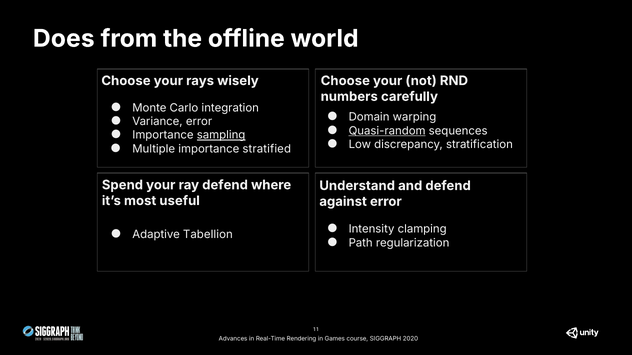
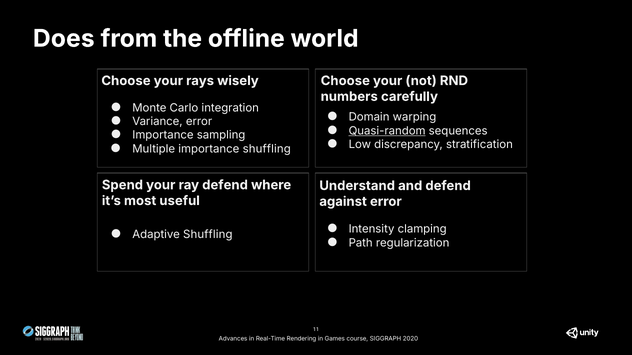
sampling underline: present -> none (221, 135)
importance stratified: stratified -> shuffling (267, 149)
Adaptive Tabellion: Tabellion -> Shuffling (208, 235)
